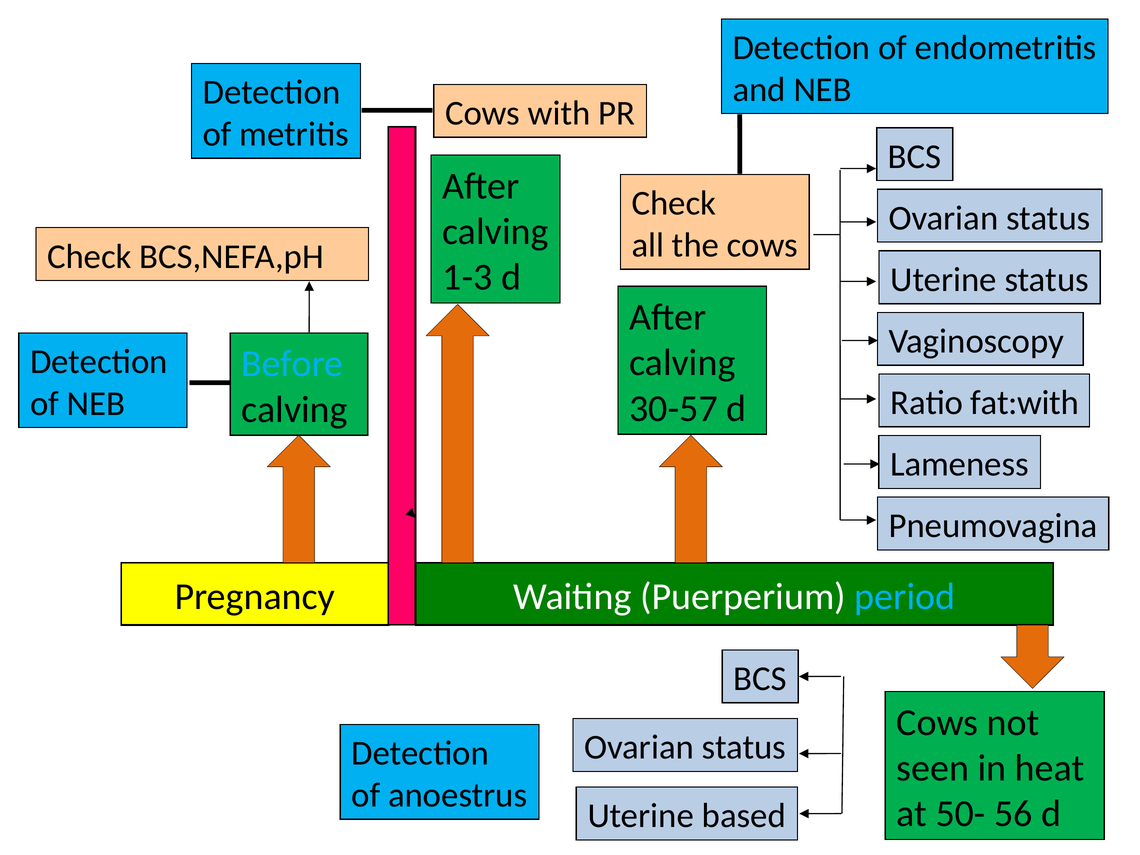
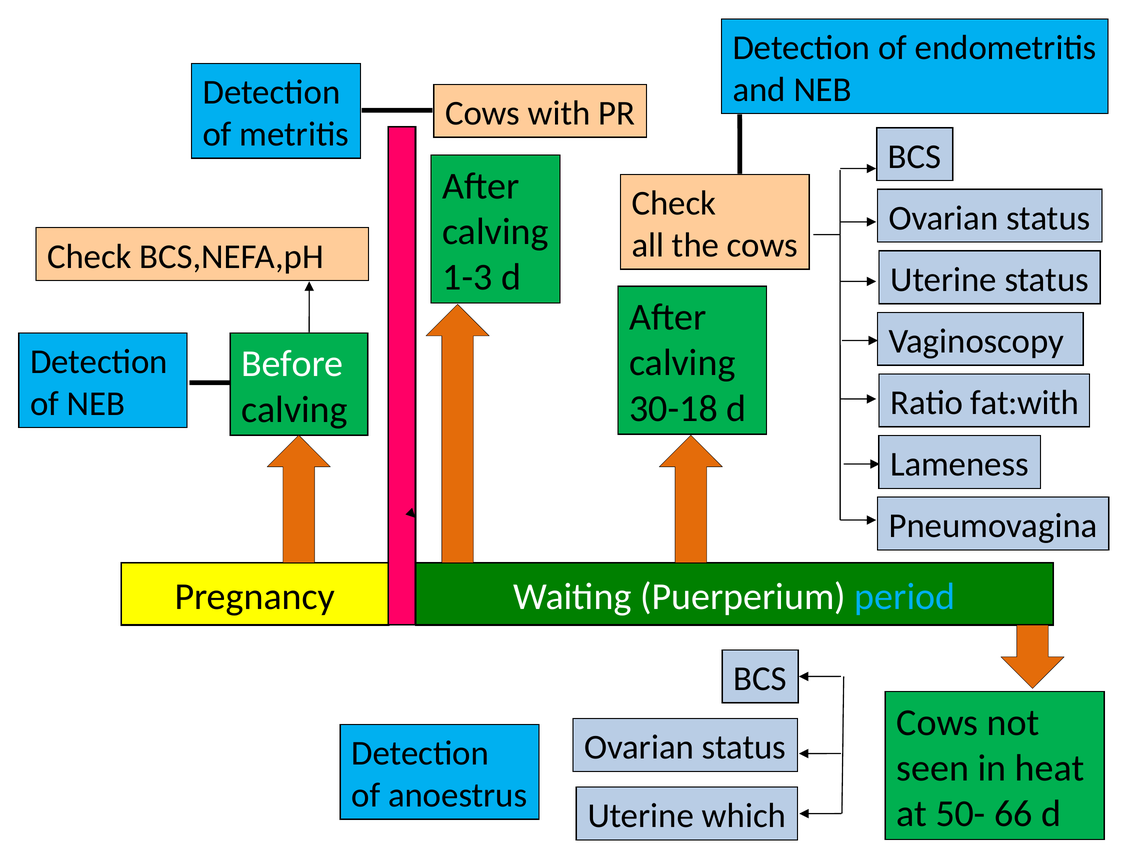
Before colour: light blue -> white (292, 364)
30-57: 30-57 -> 30-18 (674, 409)
56: 56 -> 66 (1013, 814)
based: based -> which (744, 816)
